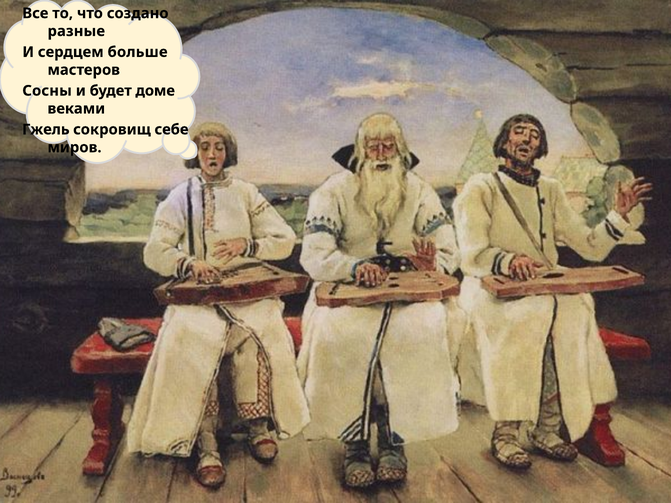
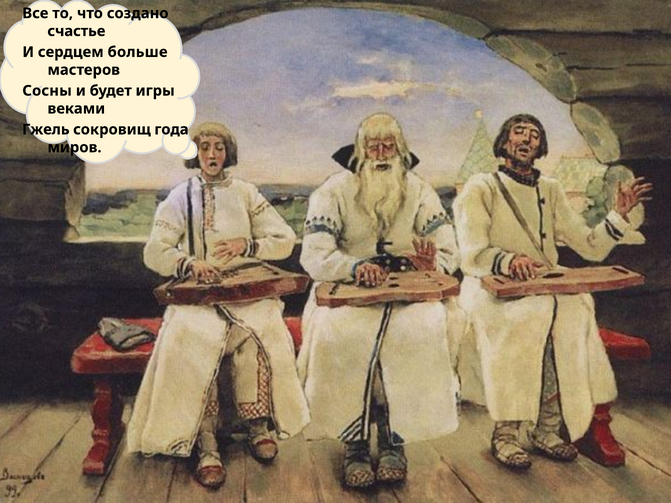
разные: разные -> счастье (76, 31)
доме: доме -> игры (155, 91)
себе: себе -> года (171, 130)
